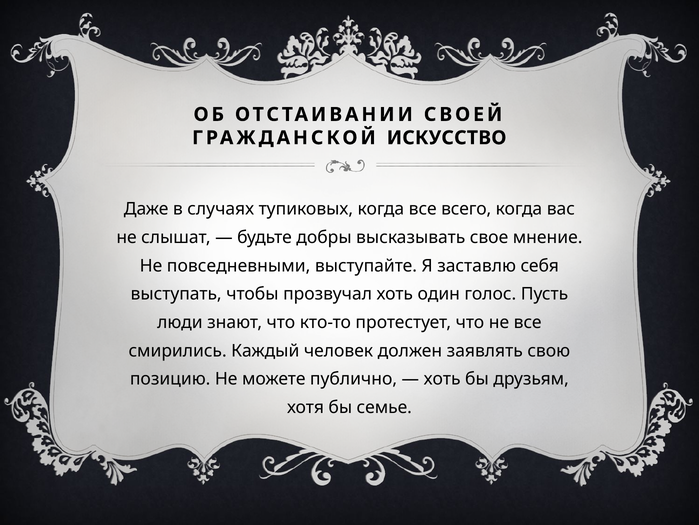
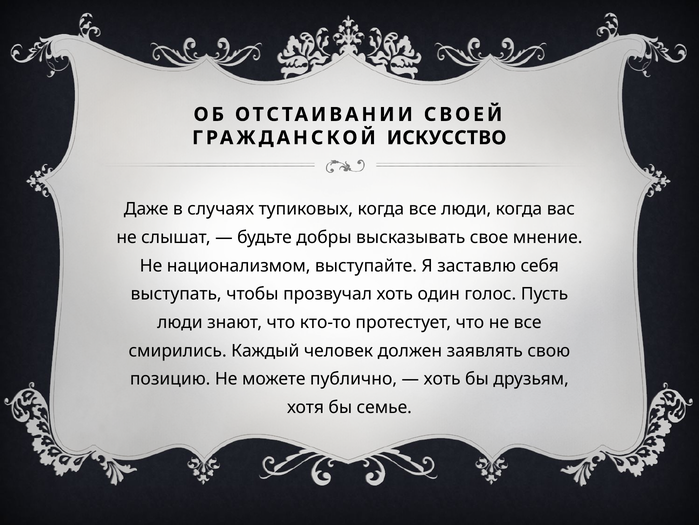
все всего: всего -> люди (466, 209)
повседневными: повседневными -> национализмом (239, 265)
